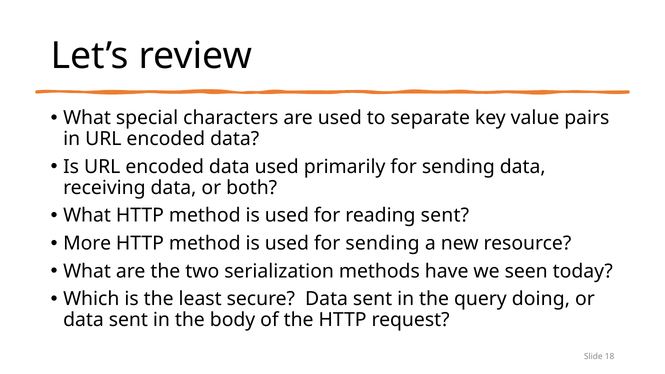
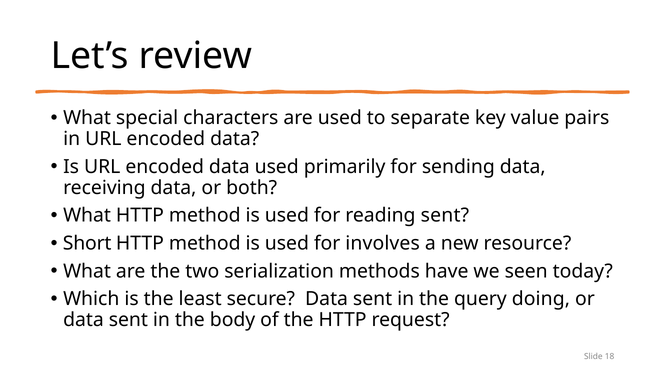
More: More -> Short (87, 243)
used for sending: sending -> involves (383, 243)
